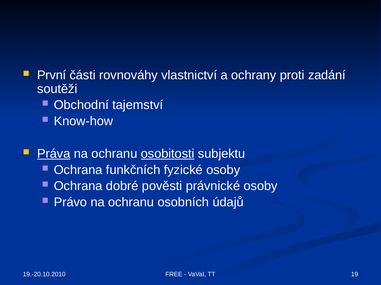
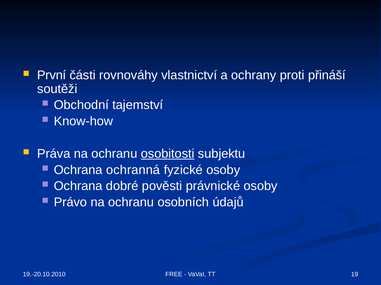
zadání: zadání -> přináší (327, 75)
Práva underline: present -> none (54, 154)
funkčních: funkčních -> ochranná (133, 170)
